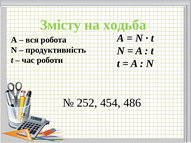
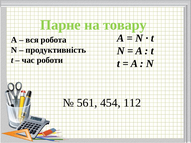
Змісту: Змісту -> Парне (60, 25)
ходьба: ходьба -> товару (125, 25)
252: 252 -> 561 (87, 103)
486: 486 -> 112 (132, 103)
